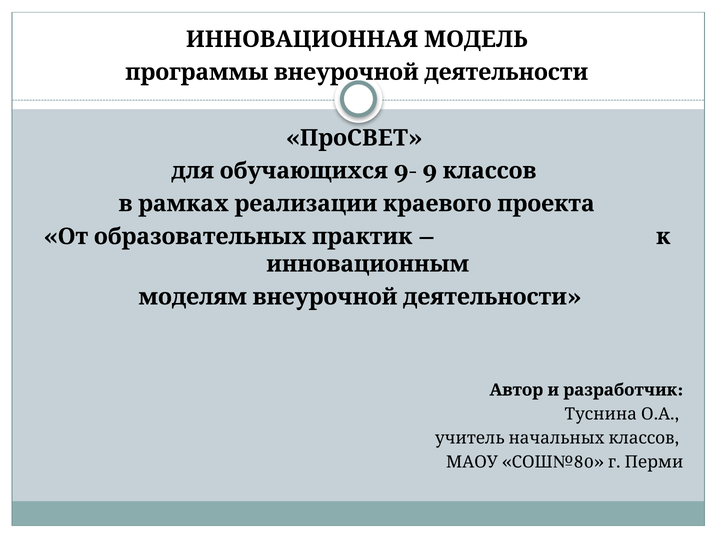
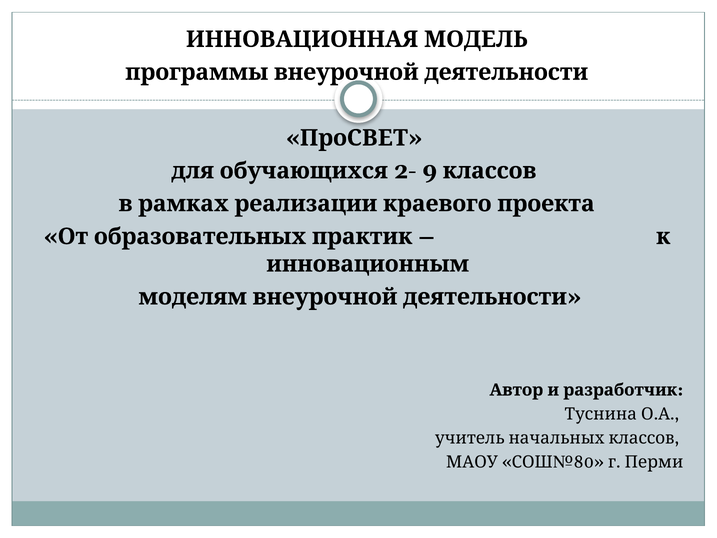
9-: 9- -> 2- (405, 171)
